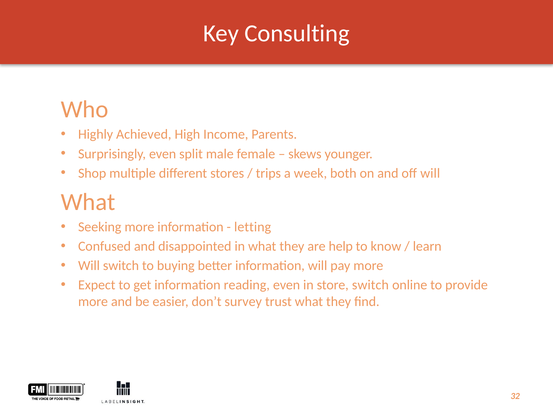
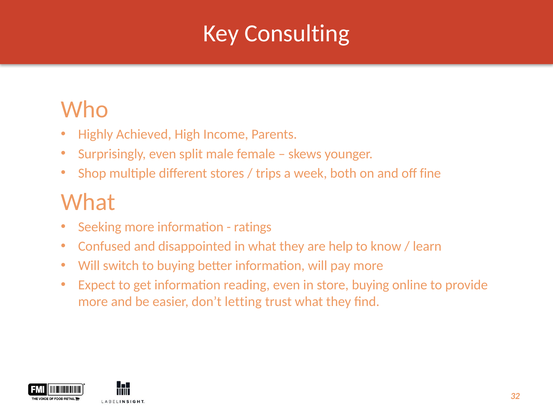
off will: will -> fine (430, 173)
letting: letting -> ratings (253, 227)
store switch: switch -> buying (370, 285)
survey: survey -> letting (243, 302)
